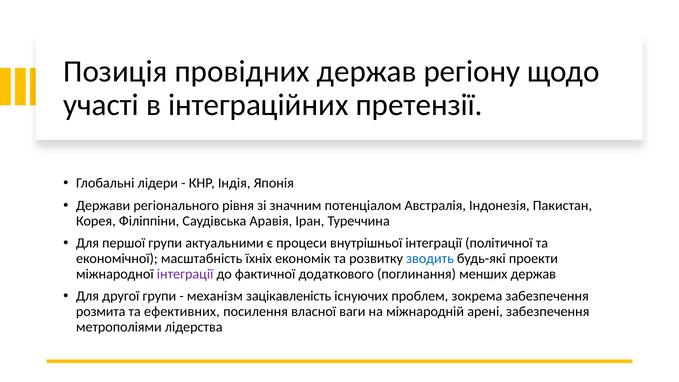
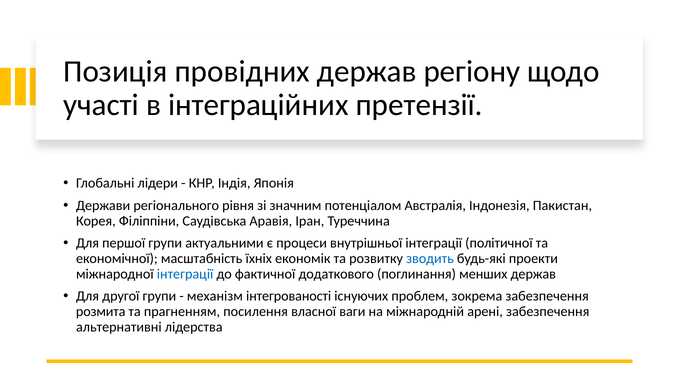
інтеграції colour: purple -> blue (185, 274)
зацікавленість: зацікавленість -> інтегрованості (289, 296)
ефективних: ефективних -> прагненням (182, 311)
метрополіями: метрополіями -> альтернативні (119, 327)
